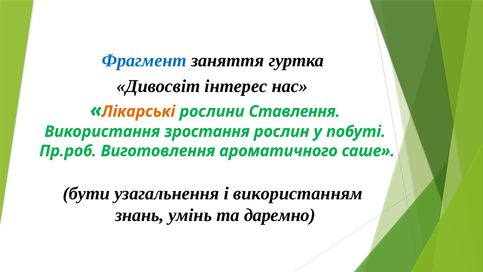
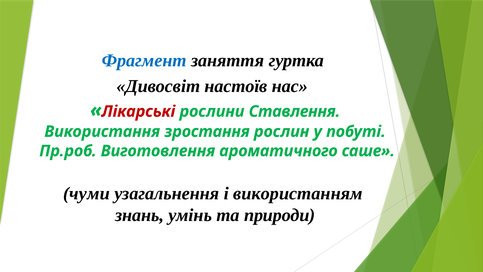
інтерес: інтерес -> настоїв (236, 86)
Лікарські colour: orange -> red (138, 111)
бути: бути -> чуми (86, 193)
даремно: даремно -> природи (280, 215)
